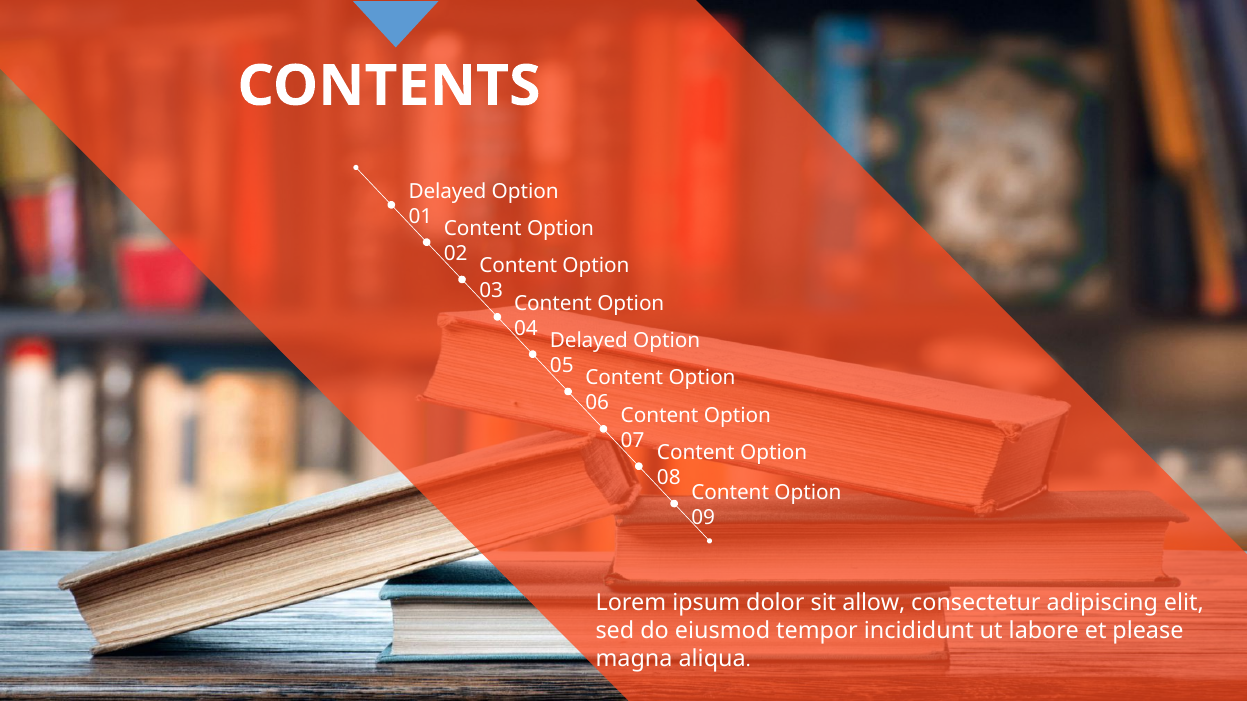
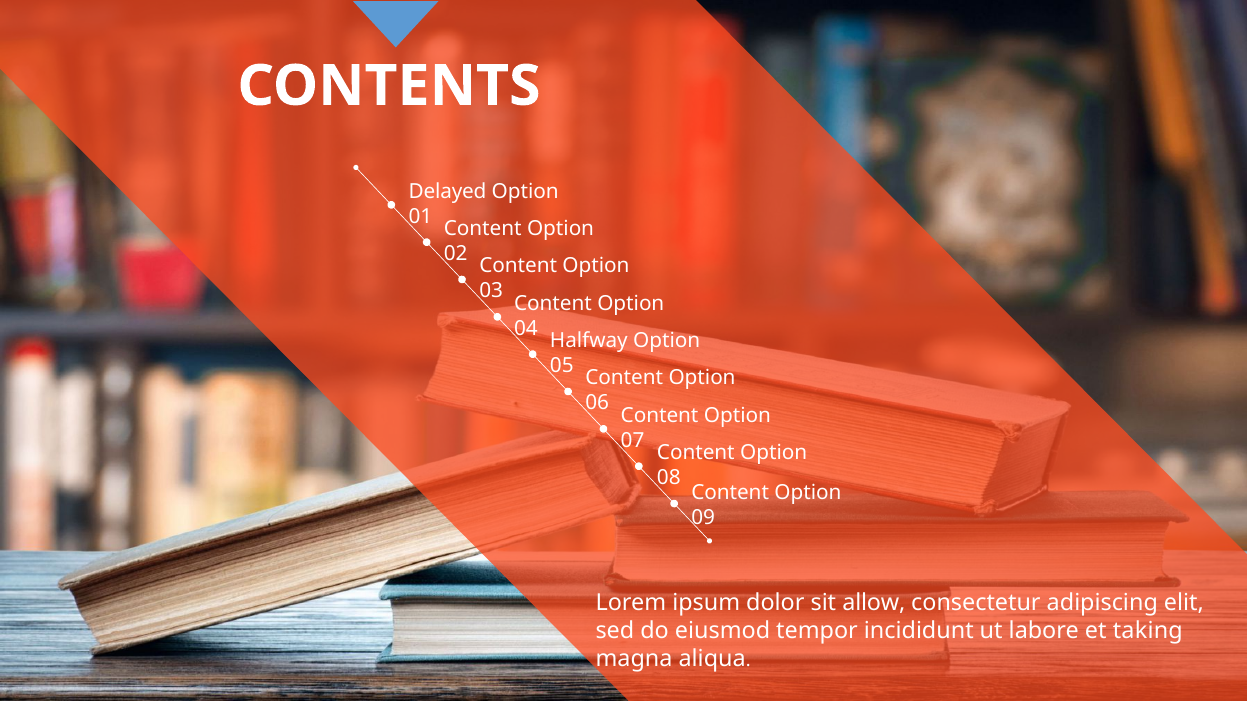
Delayed: Delayed -> Halfway (589, 341)
please: please -> taking (1148, 631)
